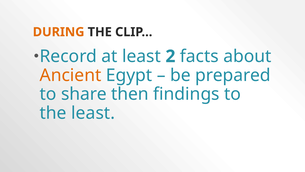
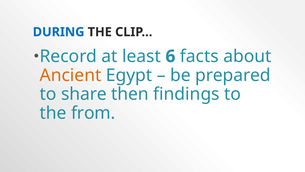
DURING colour: orange -> blue (59, 32)
2: 2 -> 6 (170, 56)
the least: least -> from (93, 113)
